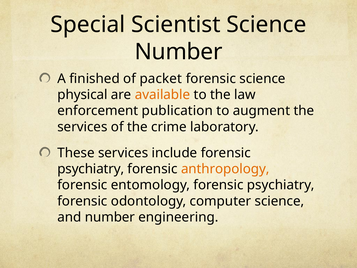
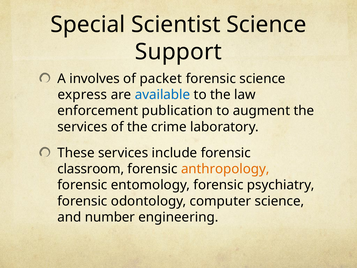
Number: Number -> Support (178, 52)
finished: finished -> involves (95, 79)
physical: physical -> express (82, 95)
available colour: orange -> blue (162, 95)
psychiatry: psychiatry -> classroom (91, 169)
